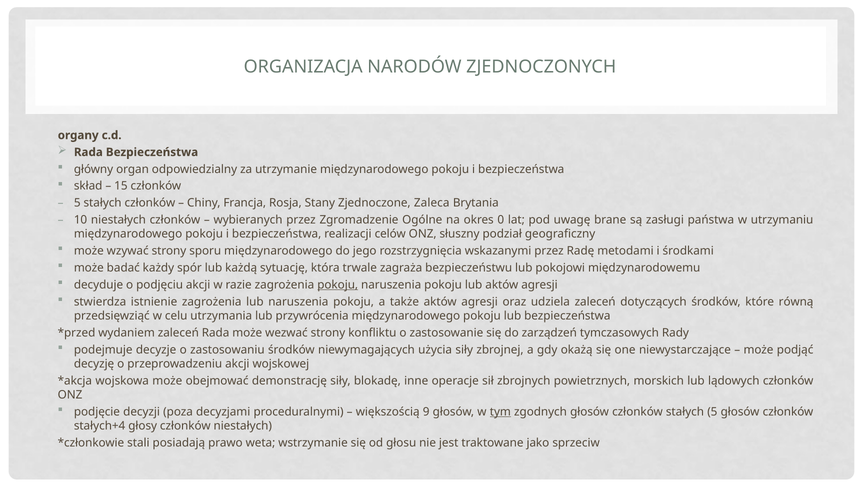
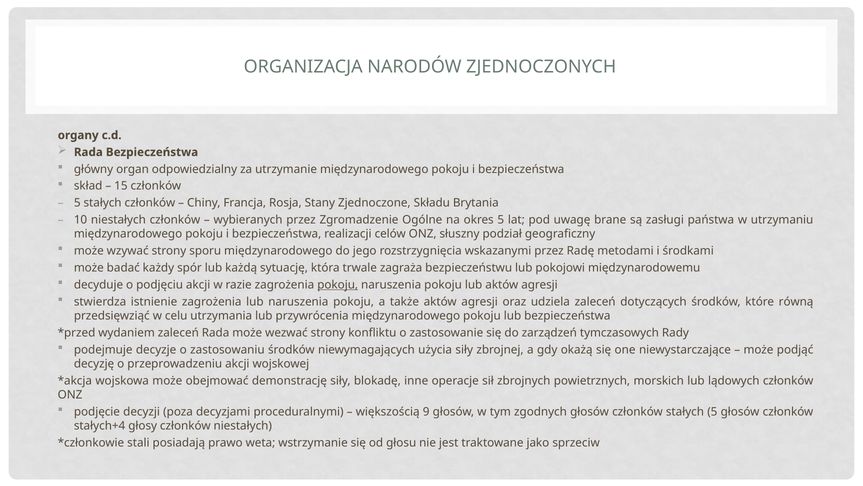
Zaleca: Zaleca -> Składu (432, 203)
okres 0: 0 -> 5 (501, 220)
tym underline: present -> none (500, 411)
